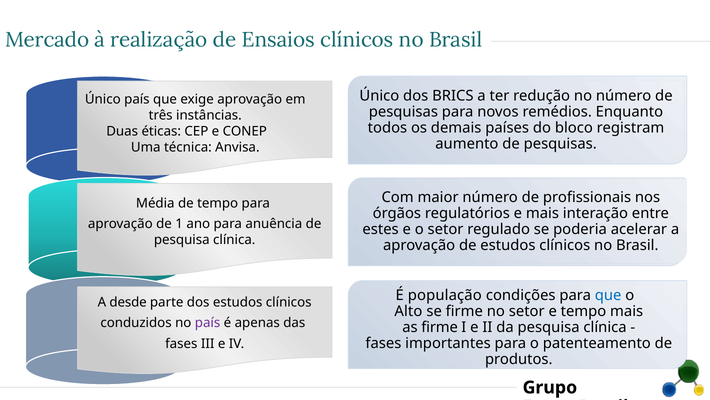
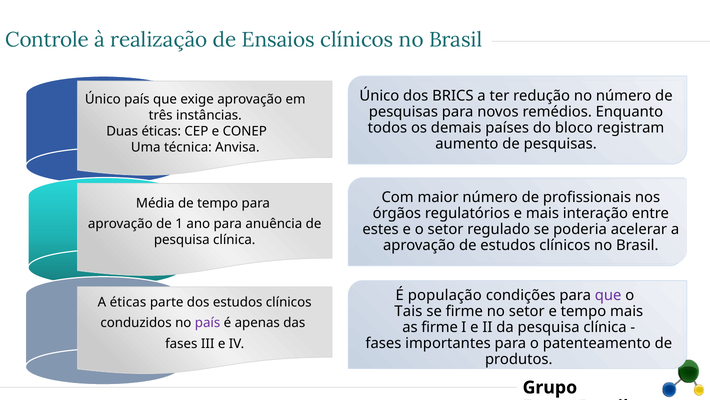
Mercado: Mercado -> Controle (47, 40)
que colour: blue -> purple (608, 295)
A desde: desde -> éticas (128, 302)
Alto: Alto -> Tais (408, 311)
